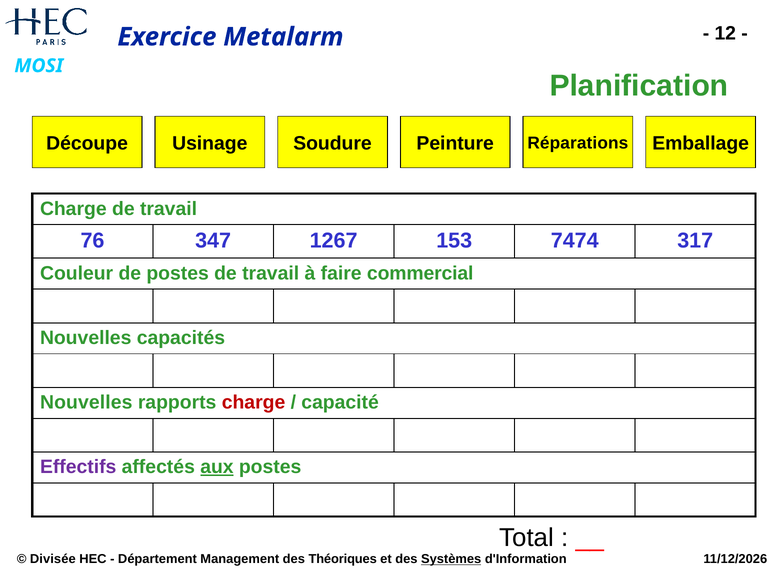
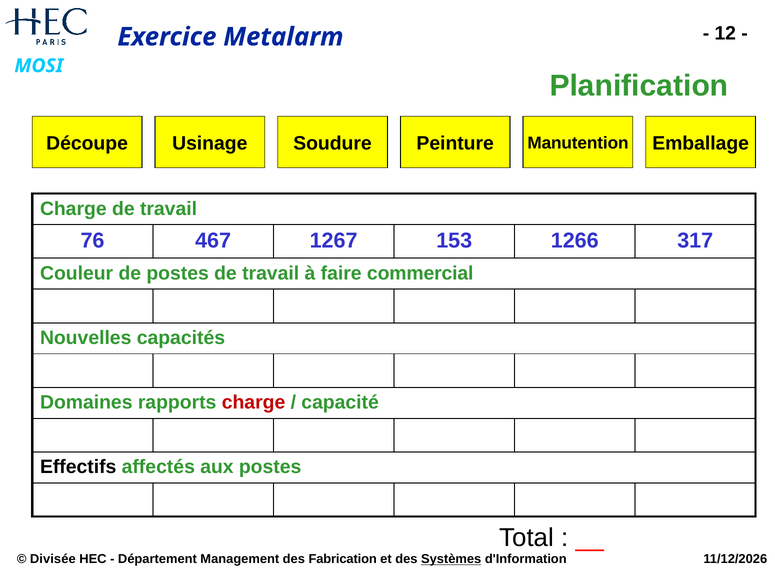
Réparations: Réparations -> Manutention (578, 143)
347: 347 -> 467 (213, 241)
7474: 7474 -> 1266 (575, 241)
Nouvelles: Nouvelles -> Domaines (86, 403)
Effectifs colour: purple -> black (78, 467)
aux underline: present -> none (217, 467)
Théoriques: Théoriques -> Fabrication (343, 559)
